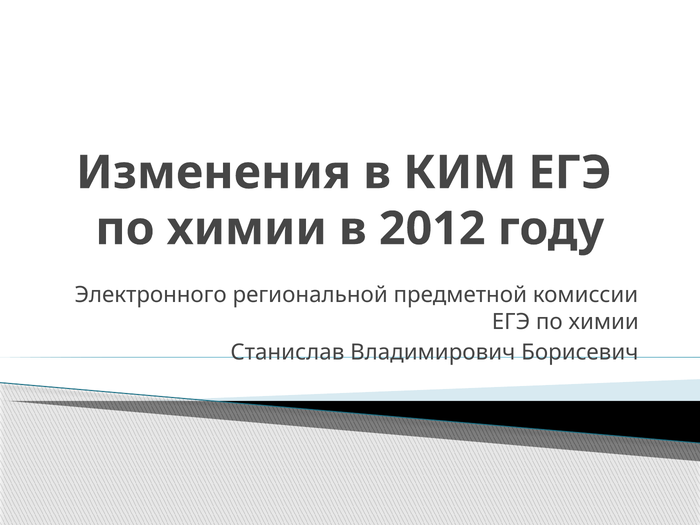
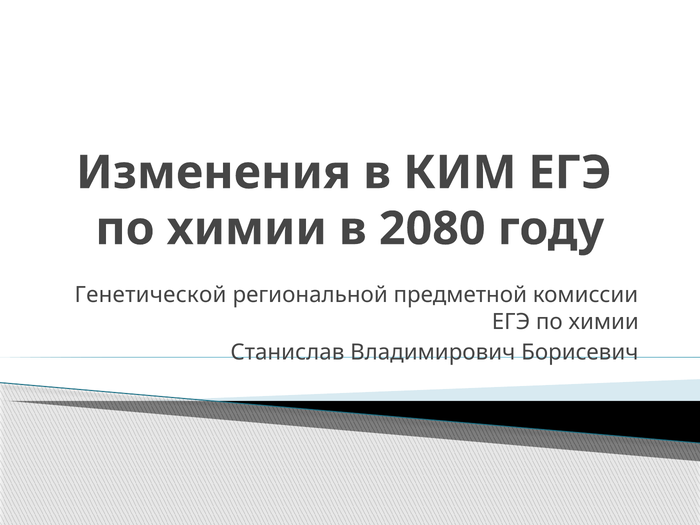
2012: 2012 -> 2080 (432, 229)
Электронного: Электронного -> Генетической (150, 295)
